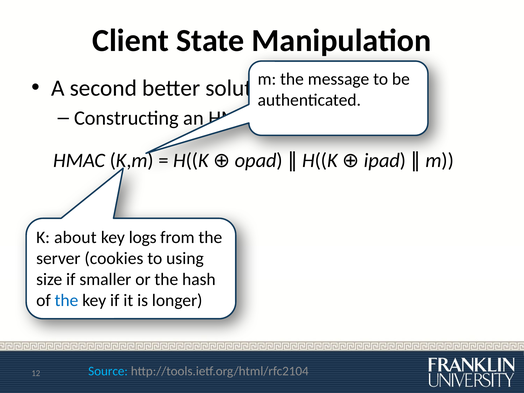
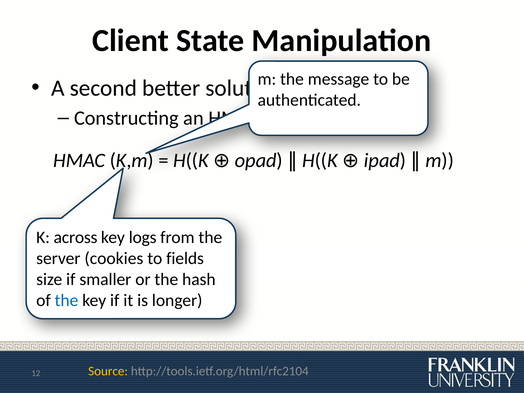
about: about -> across (76, 237)
using: using -> fields (185, 258)
Source colour: light blue -> yellow (108, 371)
